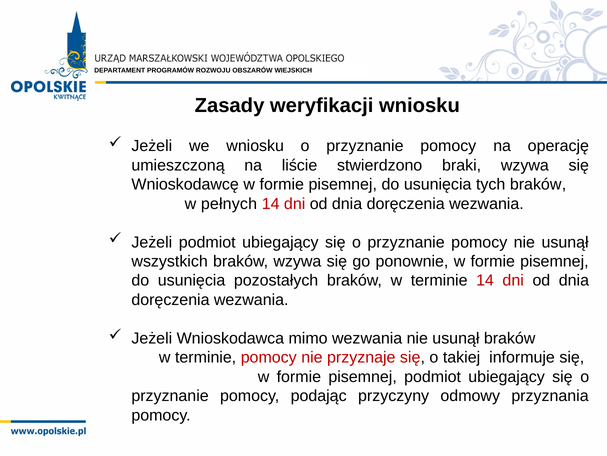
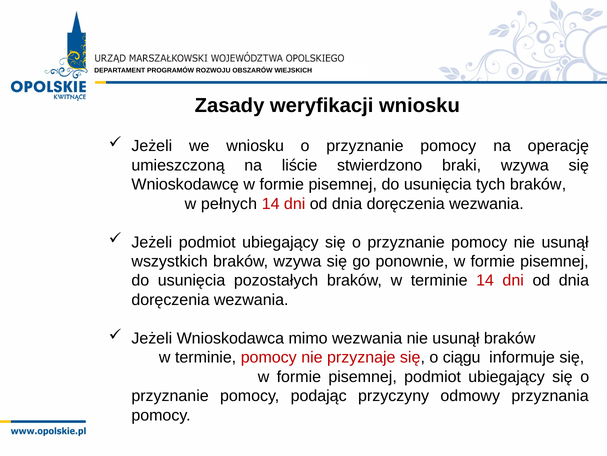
takiej: takiej -> ciągu (462, 357)
